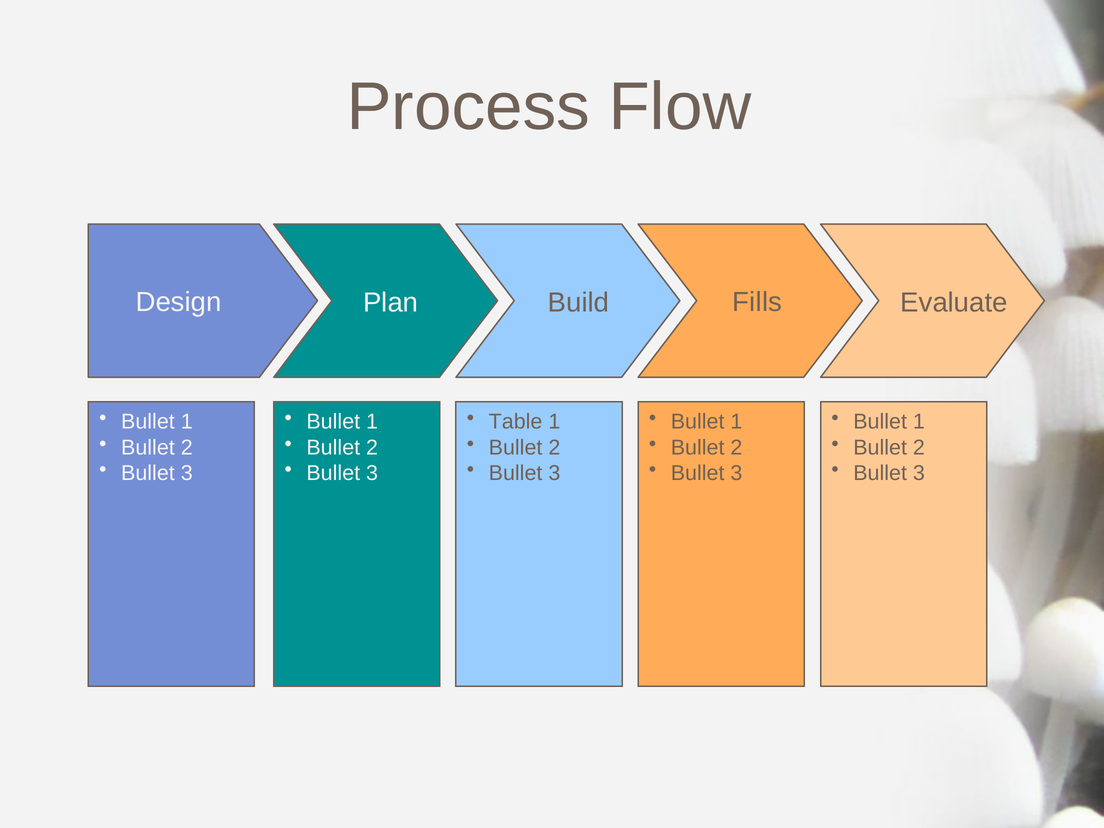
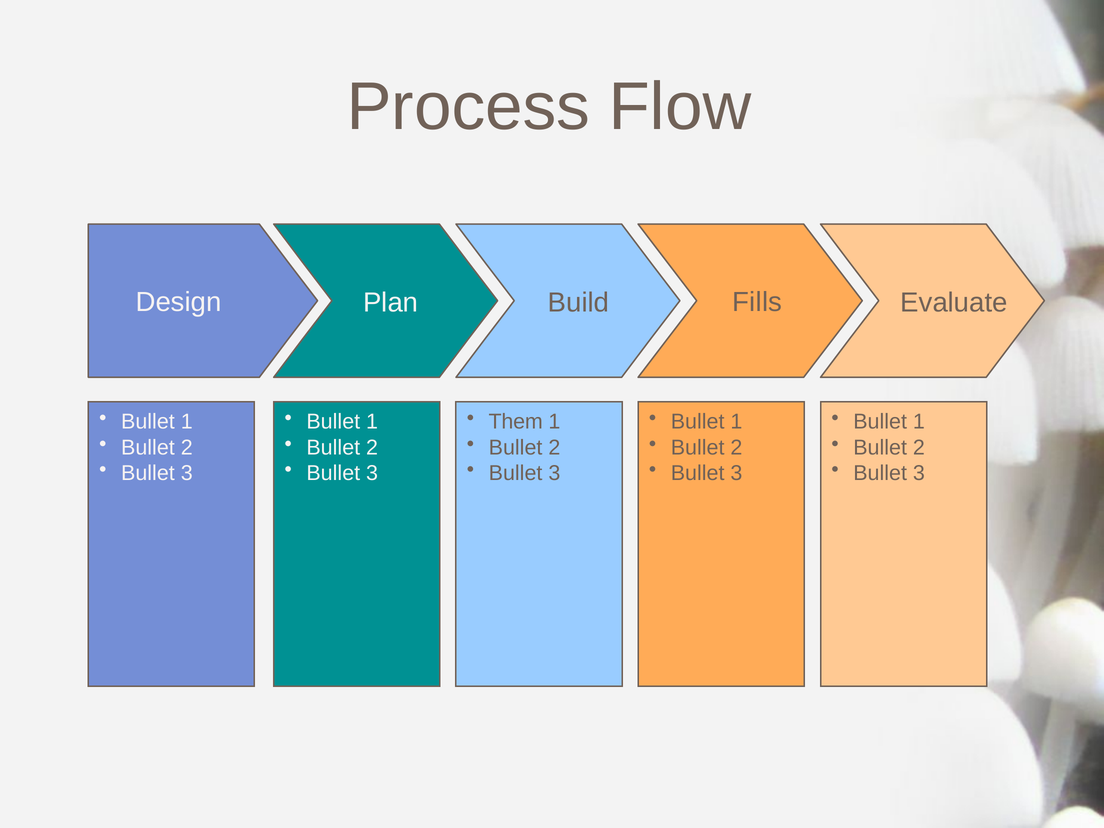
Table: Table -> Them (516, 422)
